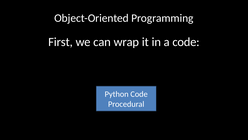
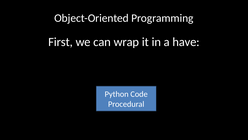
a code: code -> have (186, 42)
